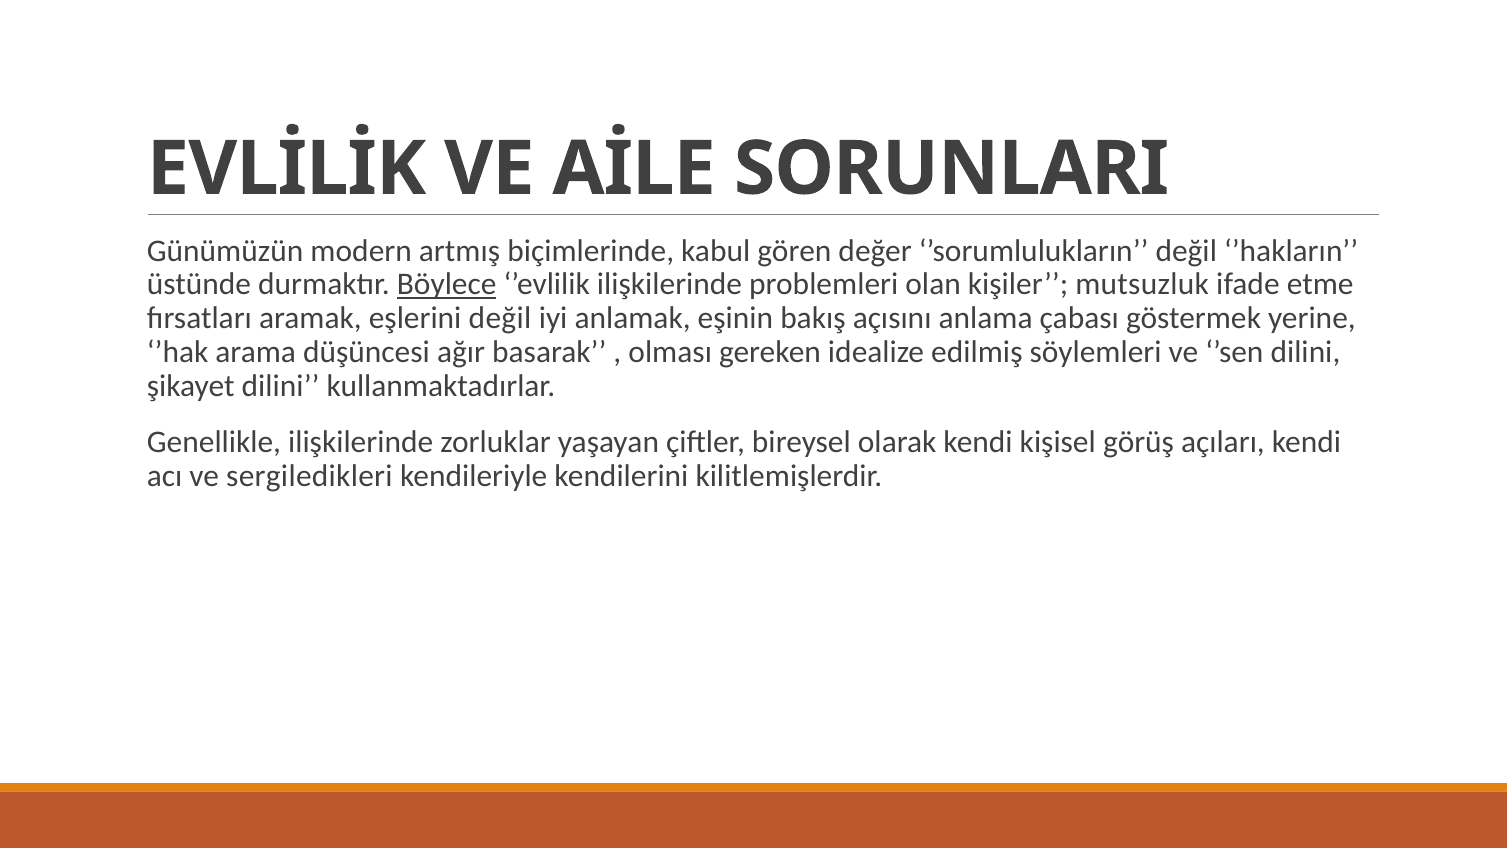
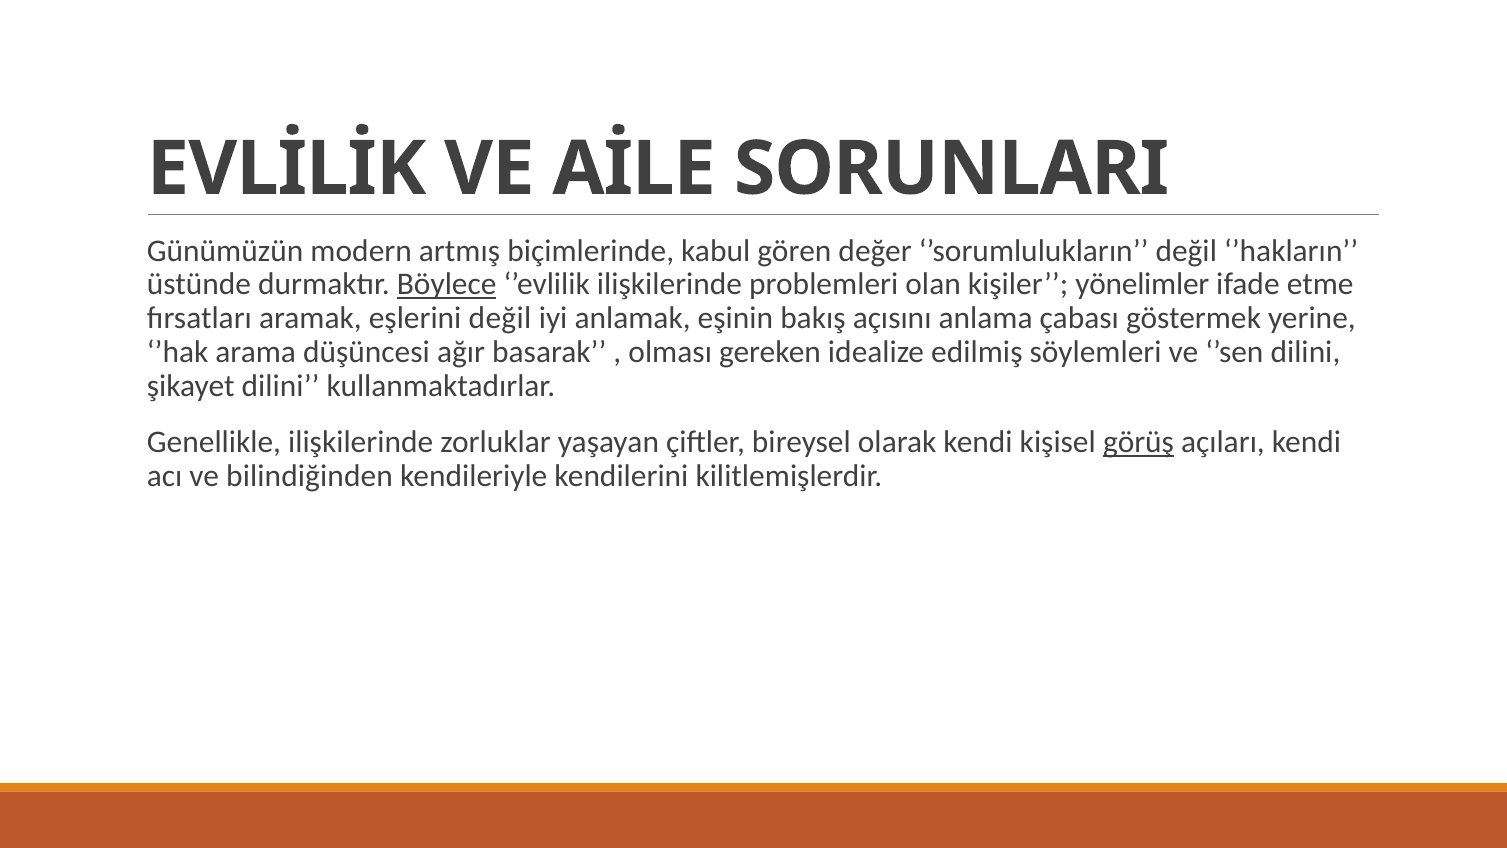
mutsuzluk: mutsuzluk -> yönelimler (1142, 284)
görüş underline: none -> present (1138, 442)
sergiledikleri: sergiledikleri -> bilindiğinden (310, 476)
